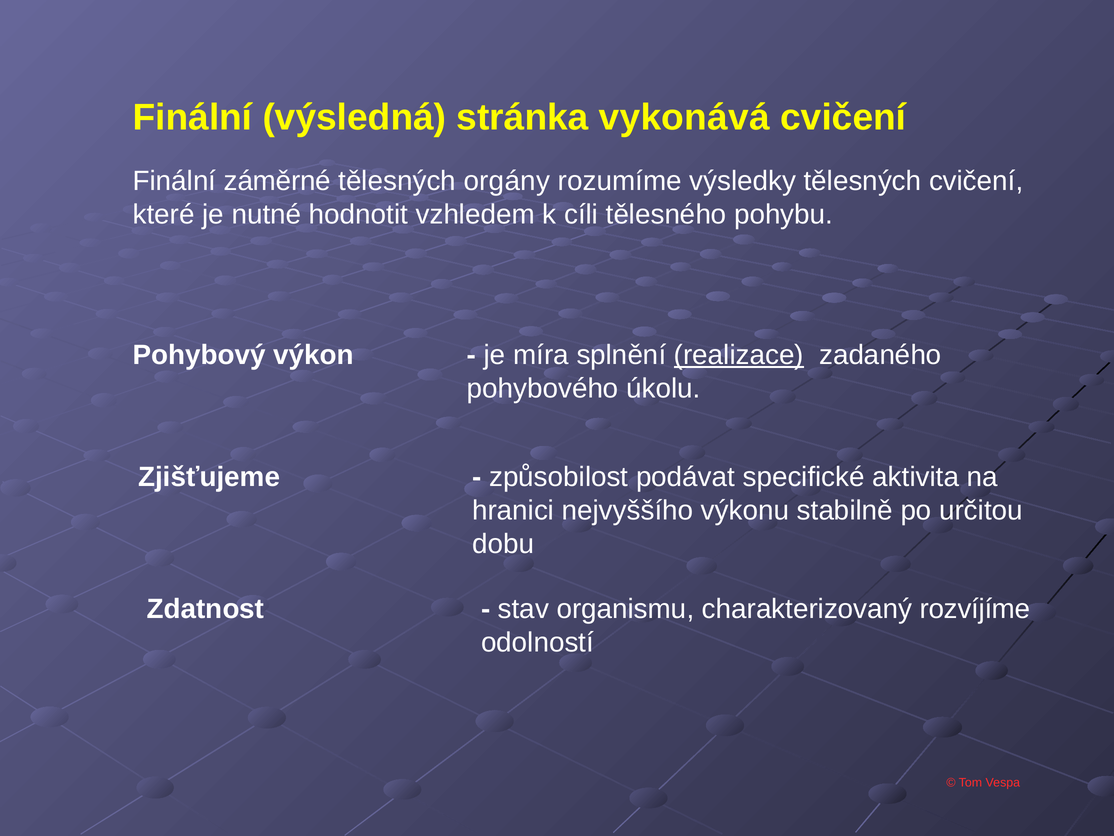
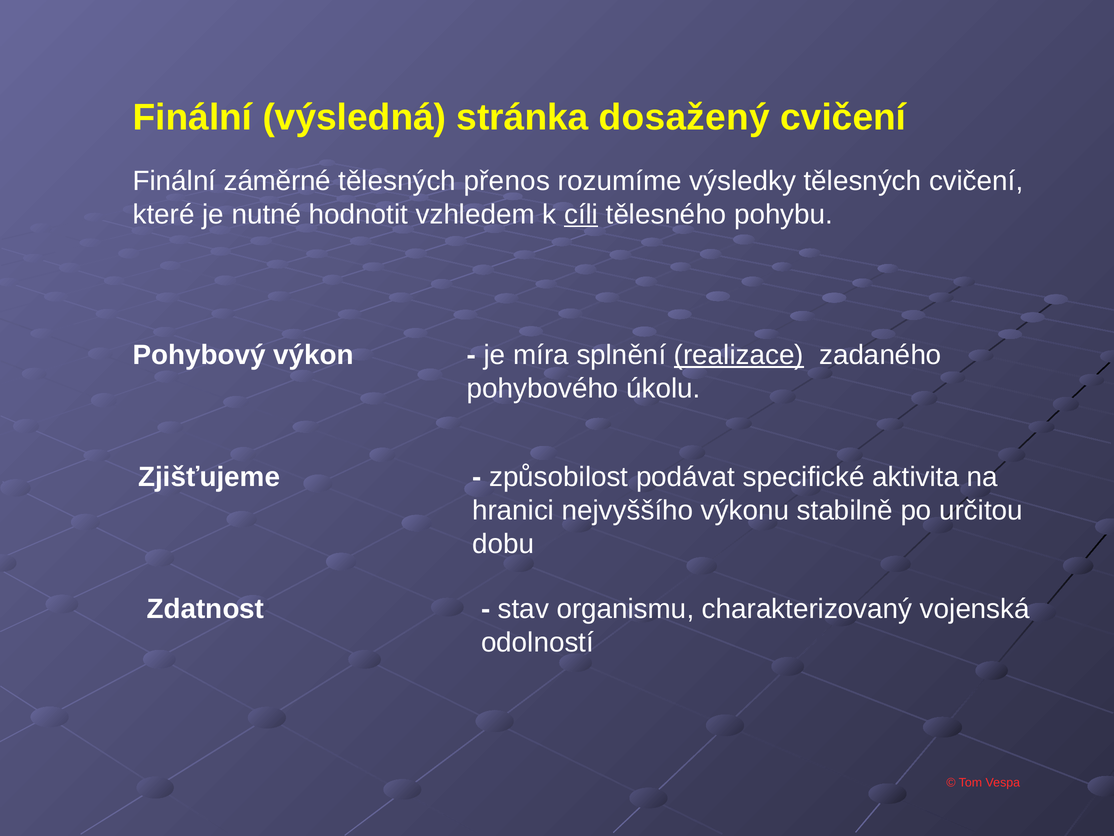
vykonává: vykonává -> dosažený (684, 117)
orgány: orgány -> přenos (507, 181)
cíli underline: none -> present (581, 214)
rozvíjíme: rozvíjíme -> vojenská (975, 609)
